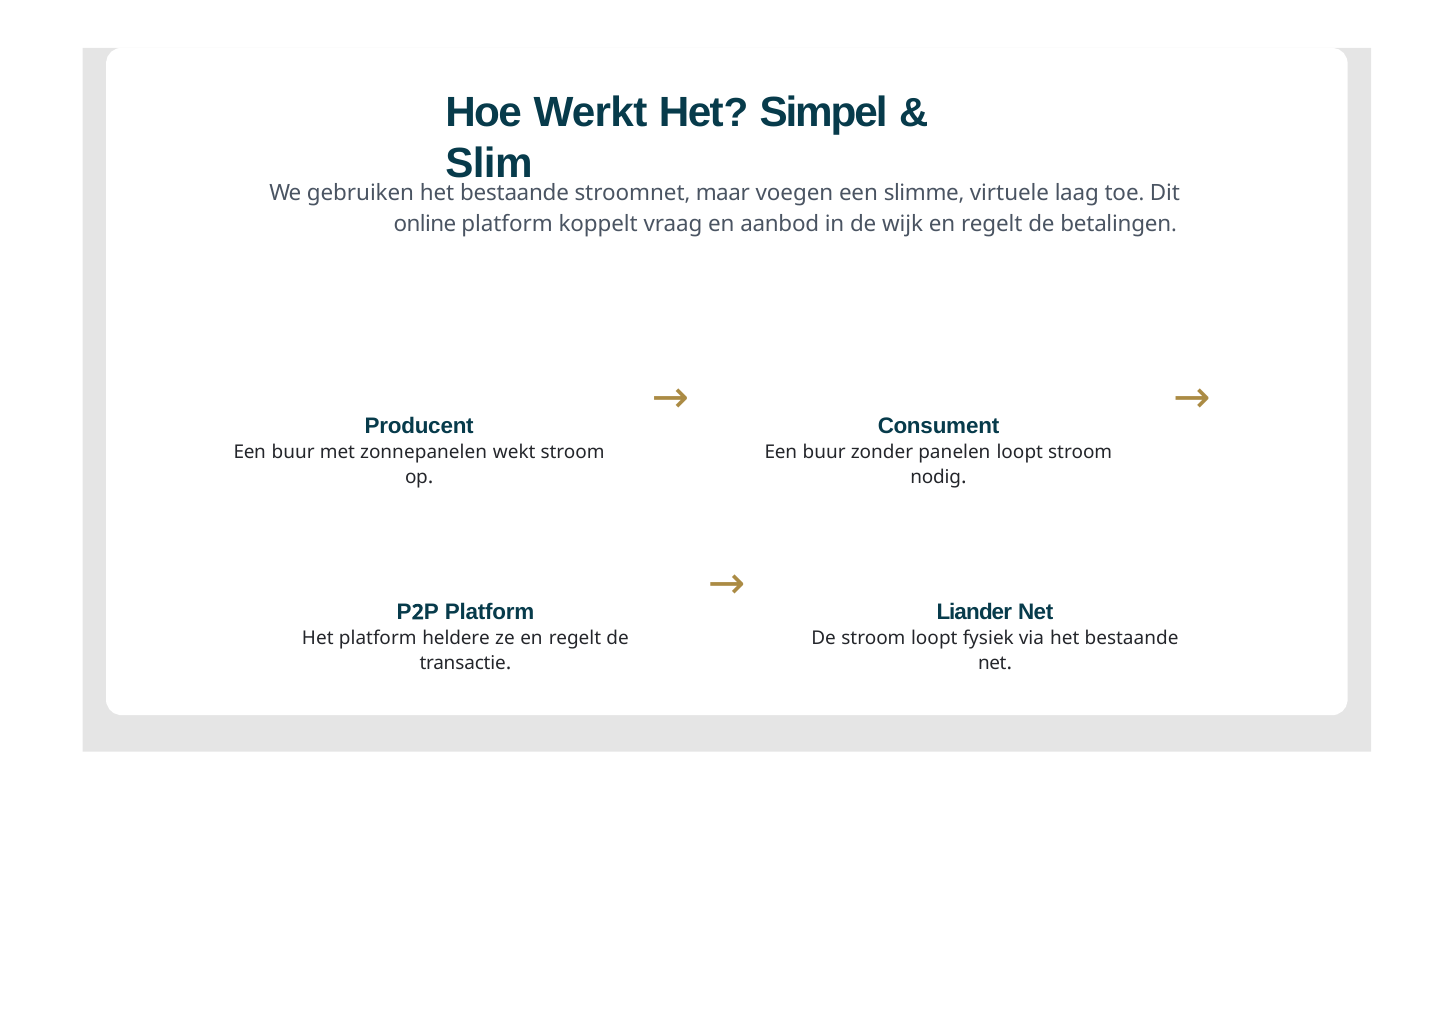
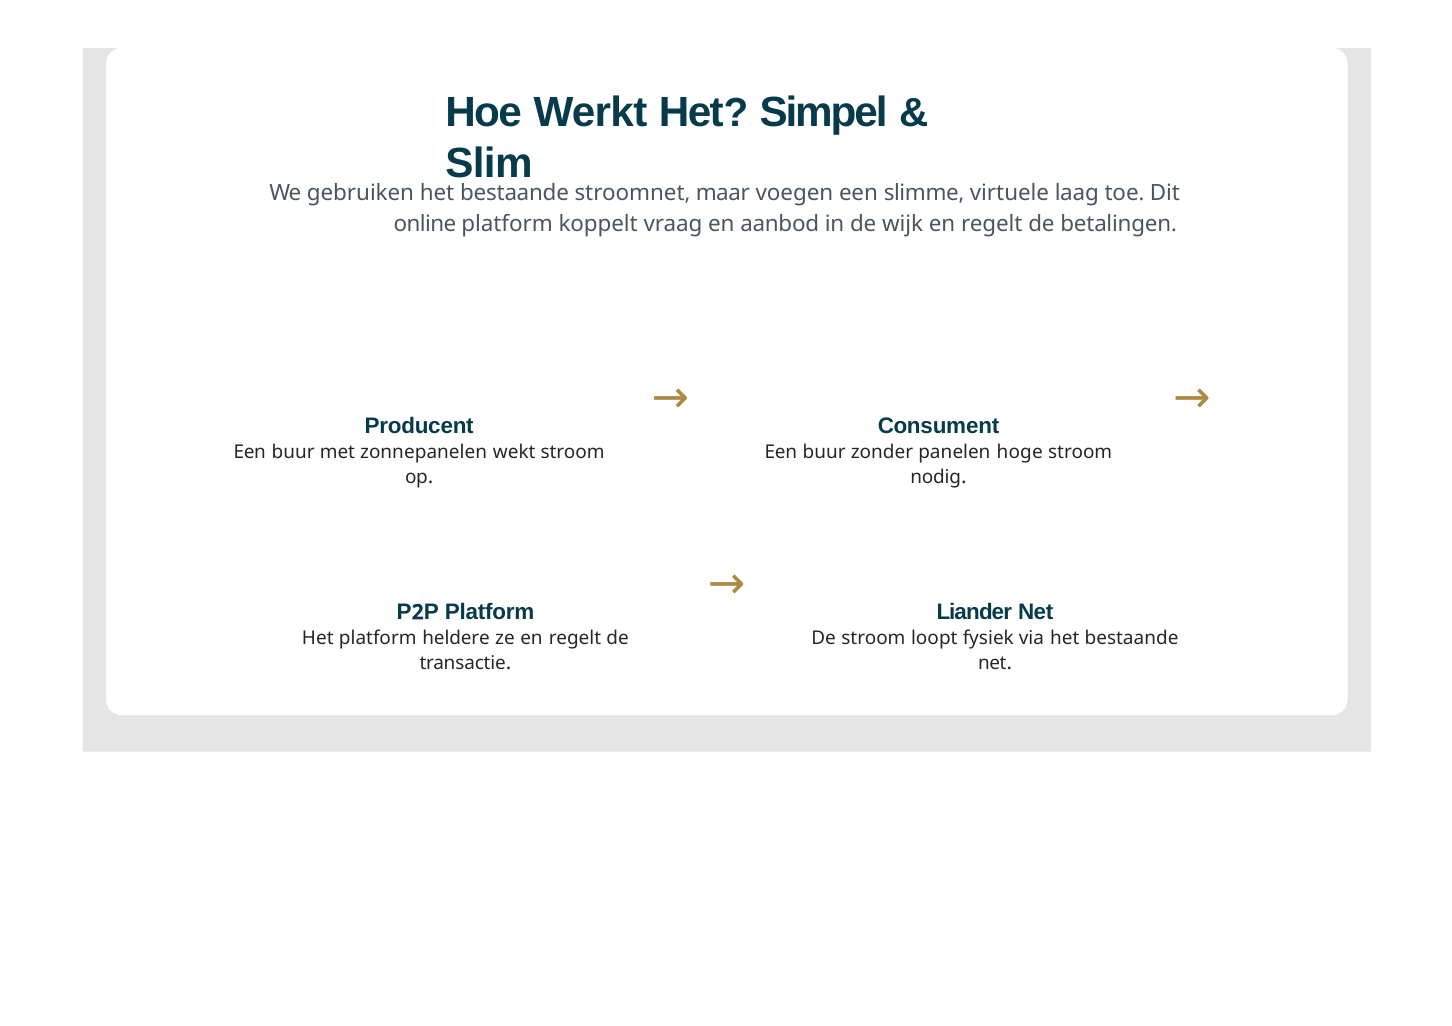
panelen loopt: loopt -> hoge (1020, 452)
